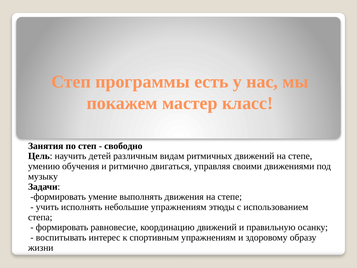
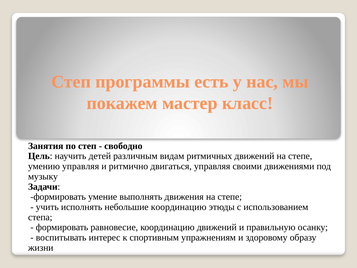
умению обучения: обучения -> управляя (81, 166)
небольшие упражнениям: упражнениям -> координацию (179, 207)
